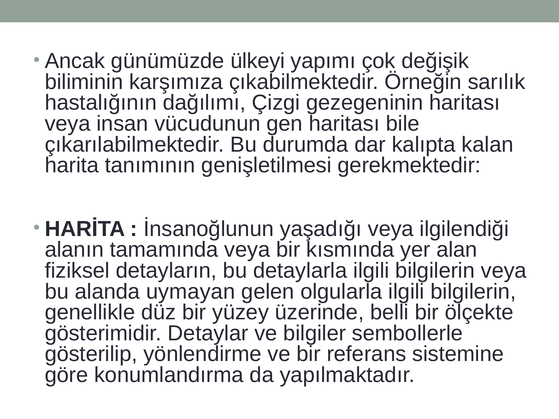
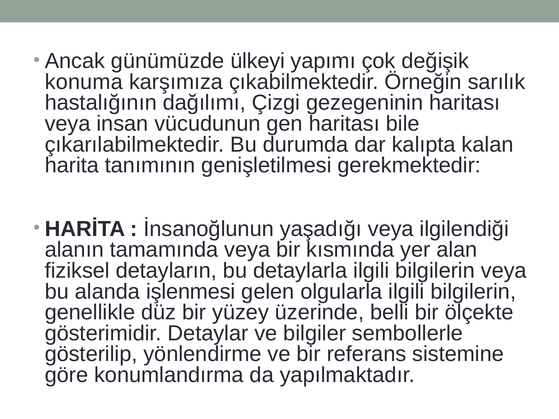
biliminin: biliminin -> konuma (84, 82)
uymayan: uymayan -> işlenmesi (191, 292)
